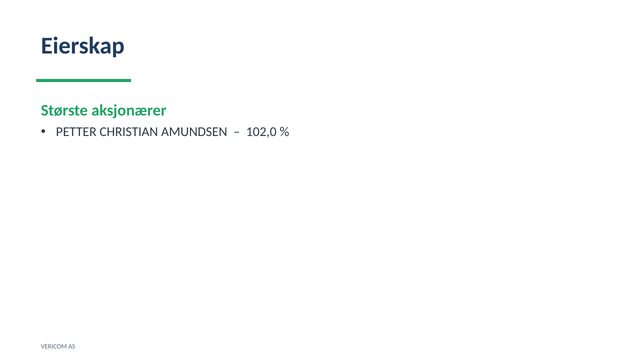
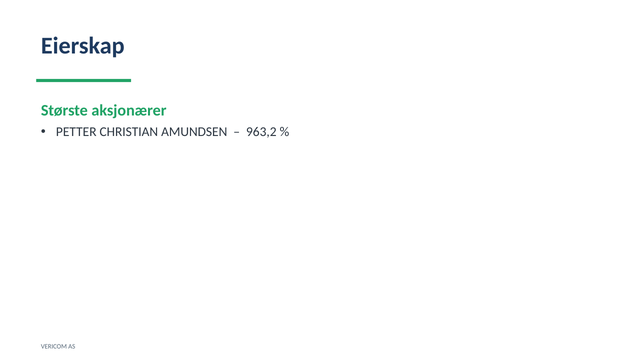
102,0: 102,0 -> 963,2 (261, 132)
